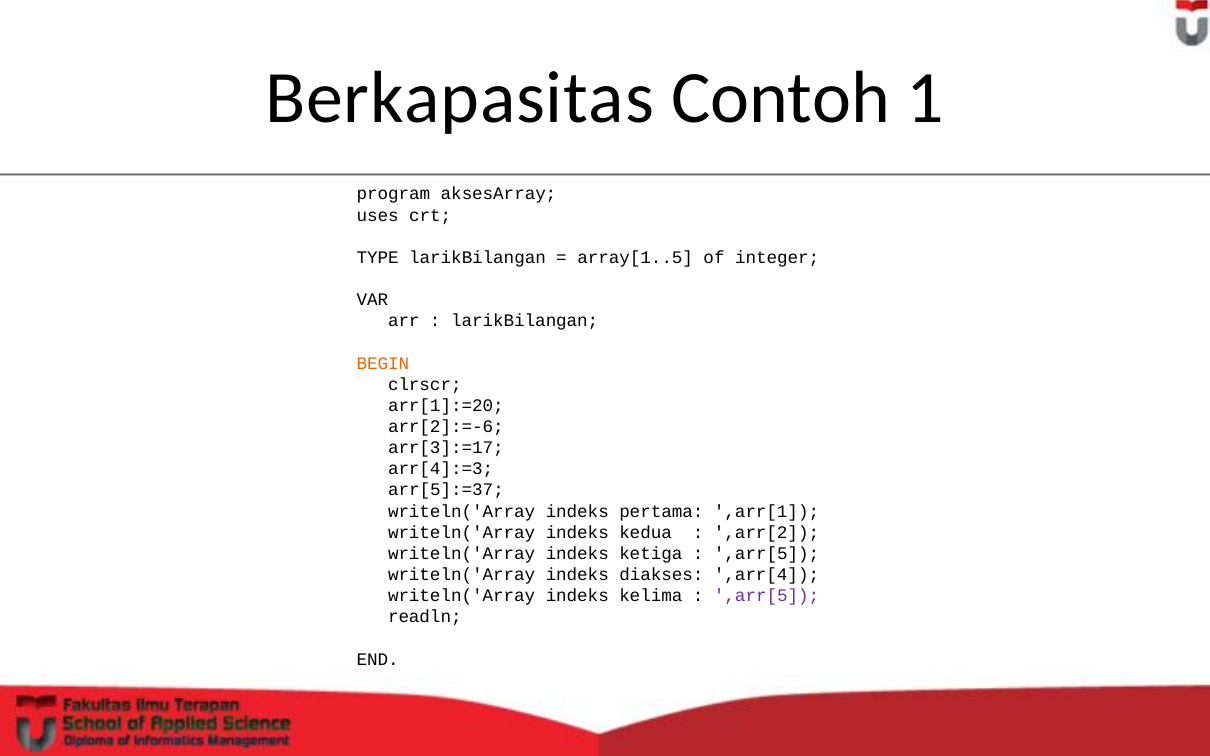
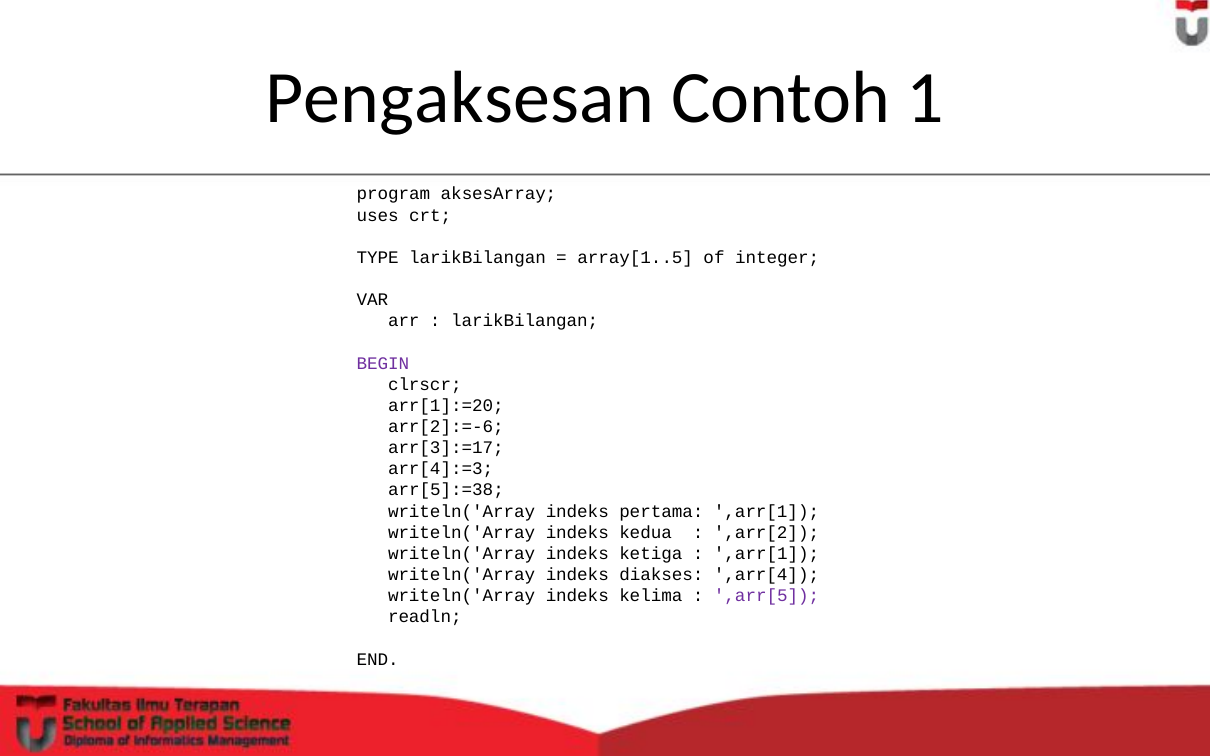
Berkapasitas: Berkapasitas -> Pengaksesan (460, 98)
BEGIN colour: orange -> purple (383, 363)
arr[5]:=37: arr[5]:=37 -> arr[5]:=38 (446, 490)
,arr[5: ,arr[5 -> ,arr[1 (767, 554)
